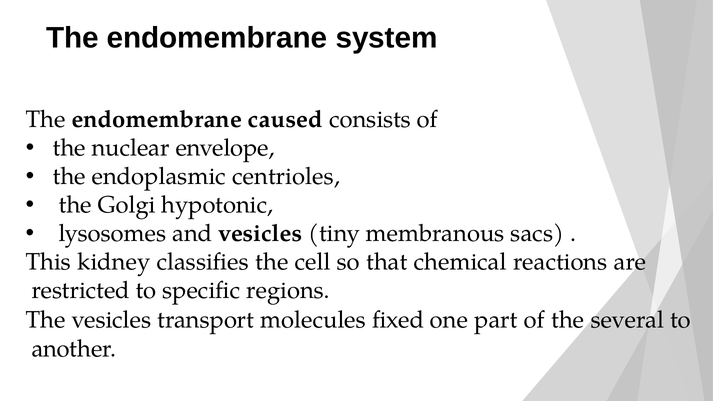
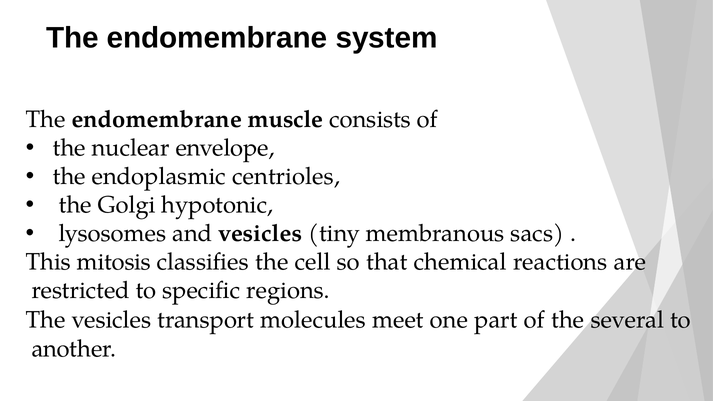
caused: caused -> muscle (286, 119)
kidney: kidney -> mitosis (114, 262)
fixed: fixed -> meet (398, 320)
